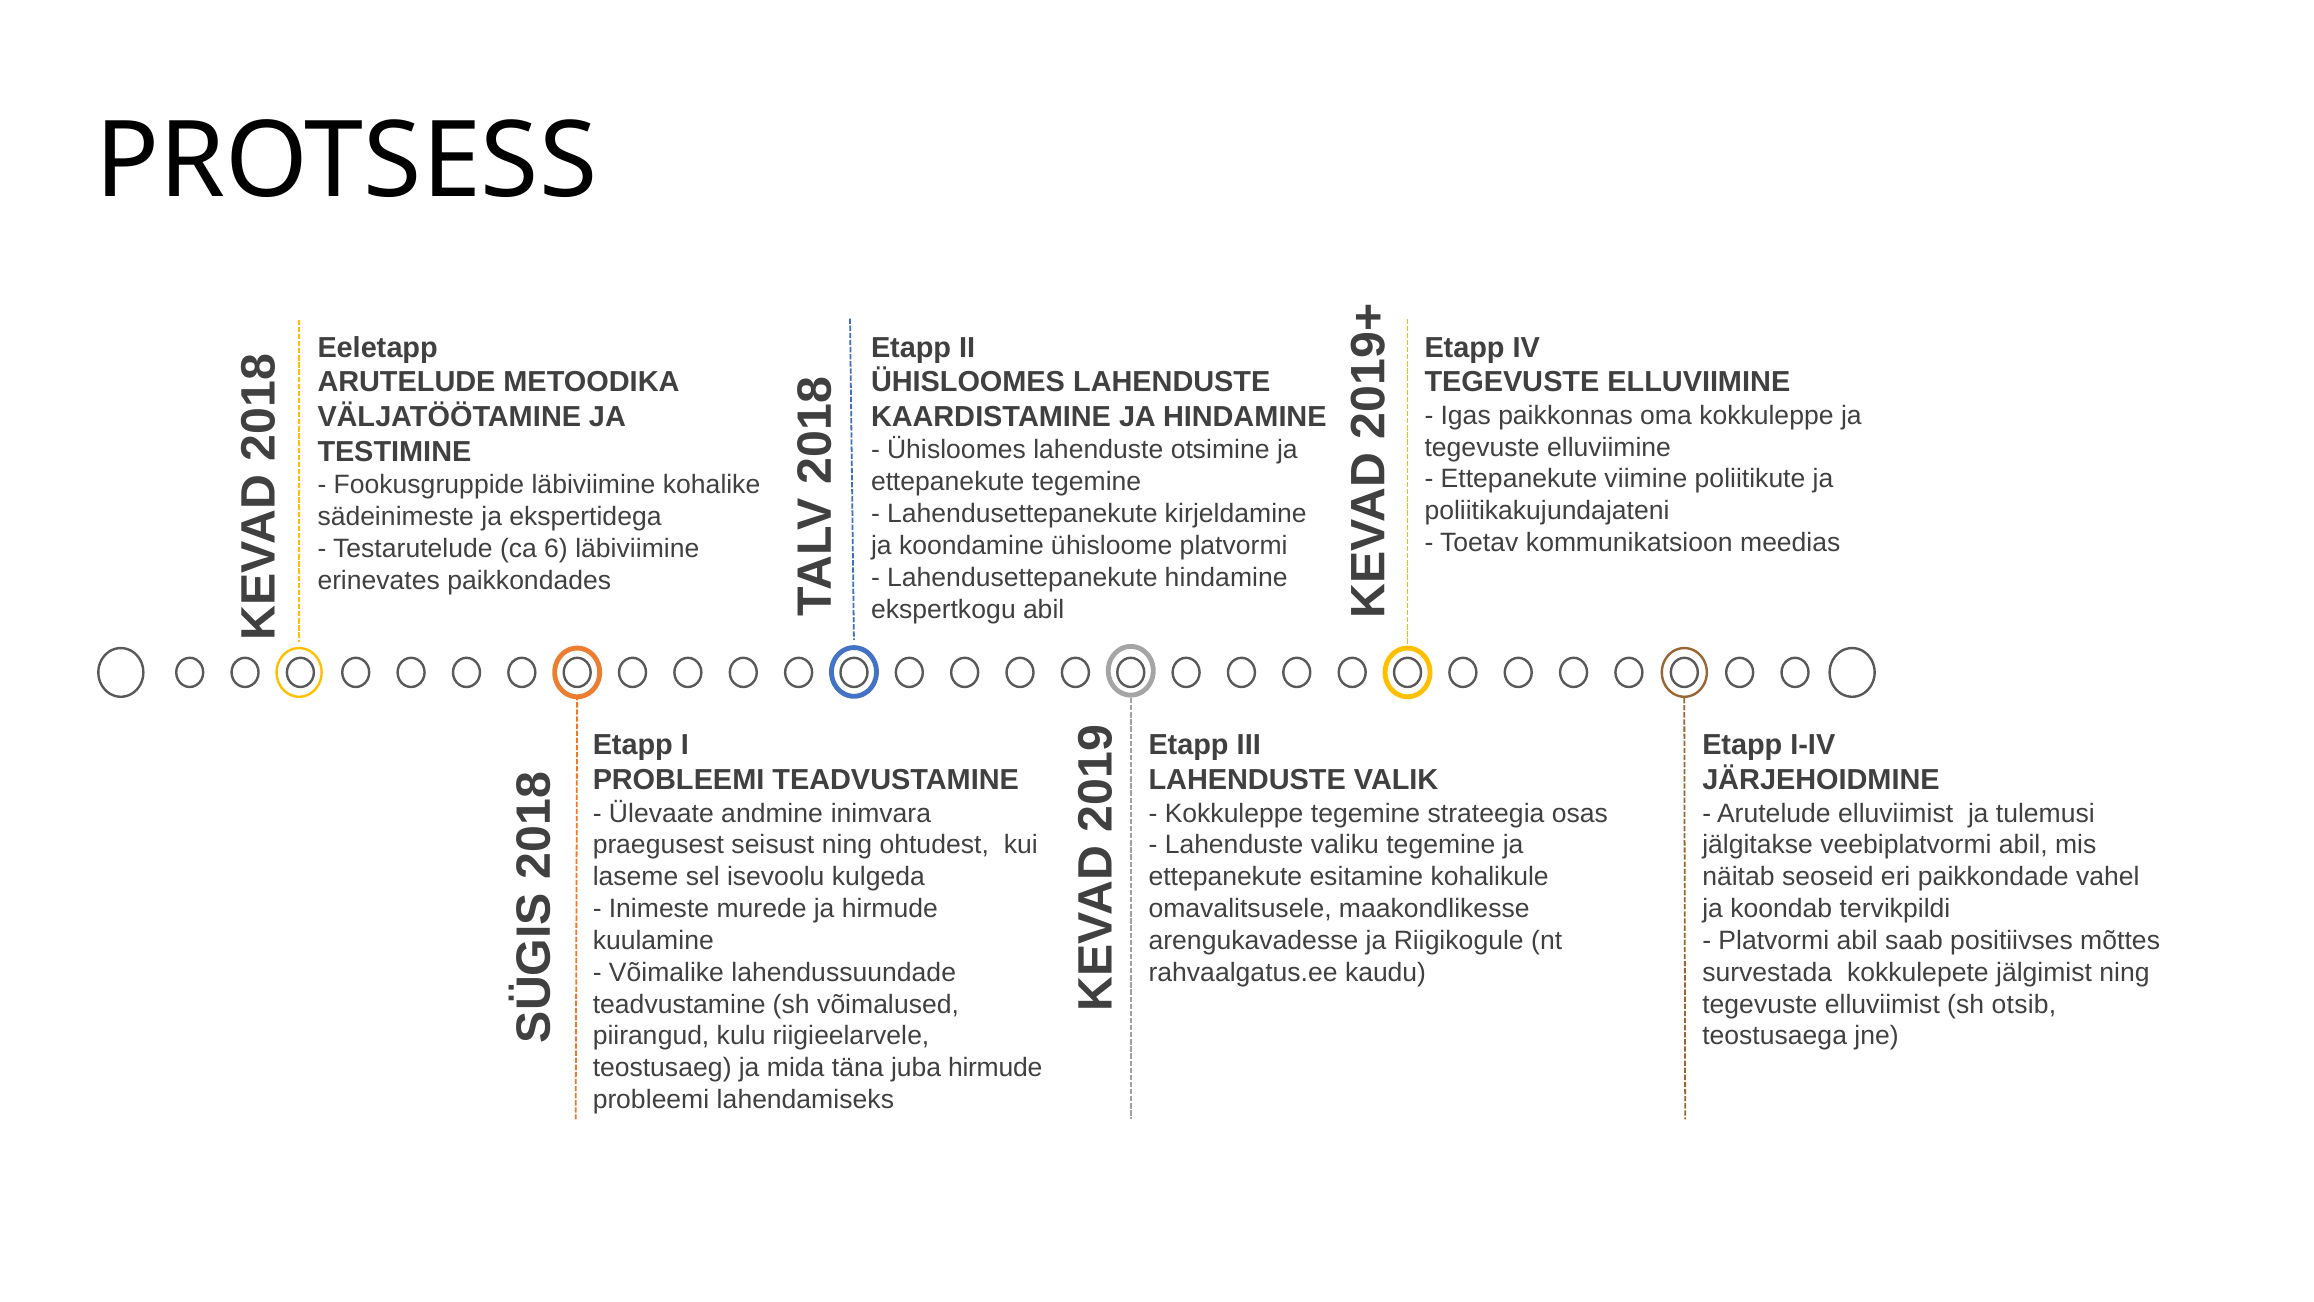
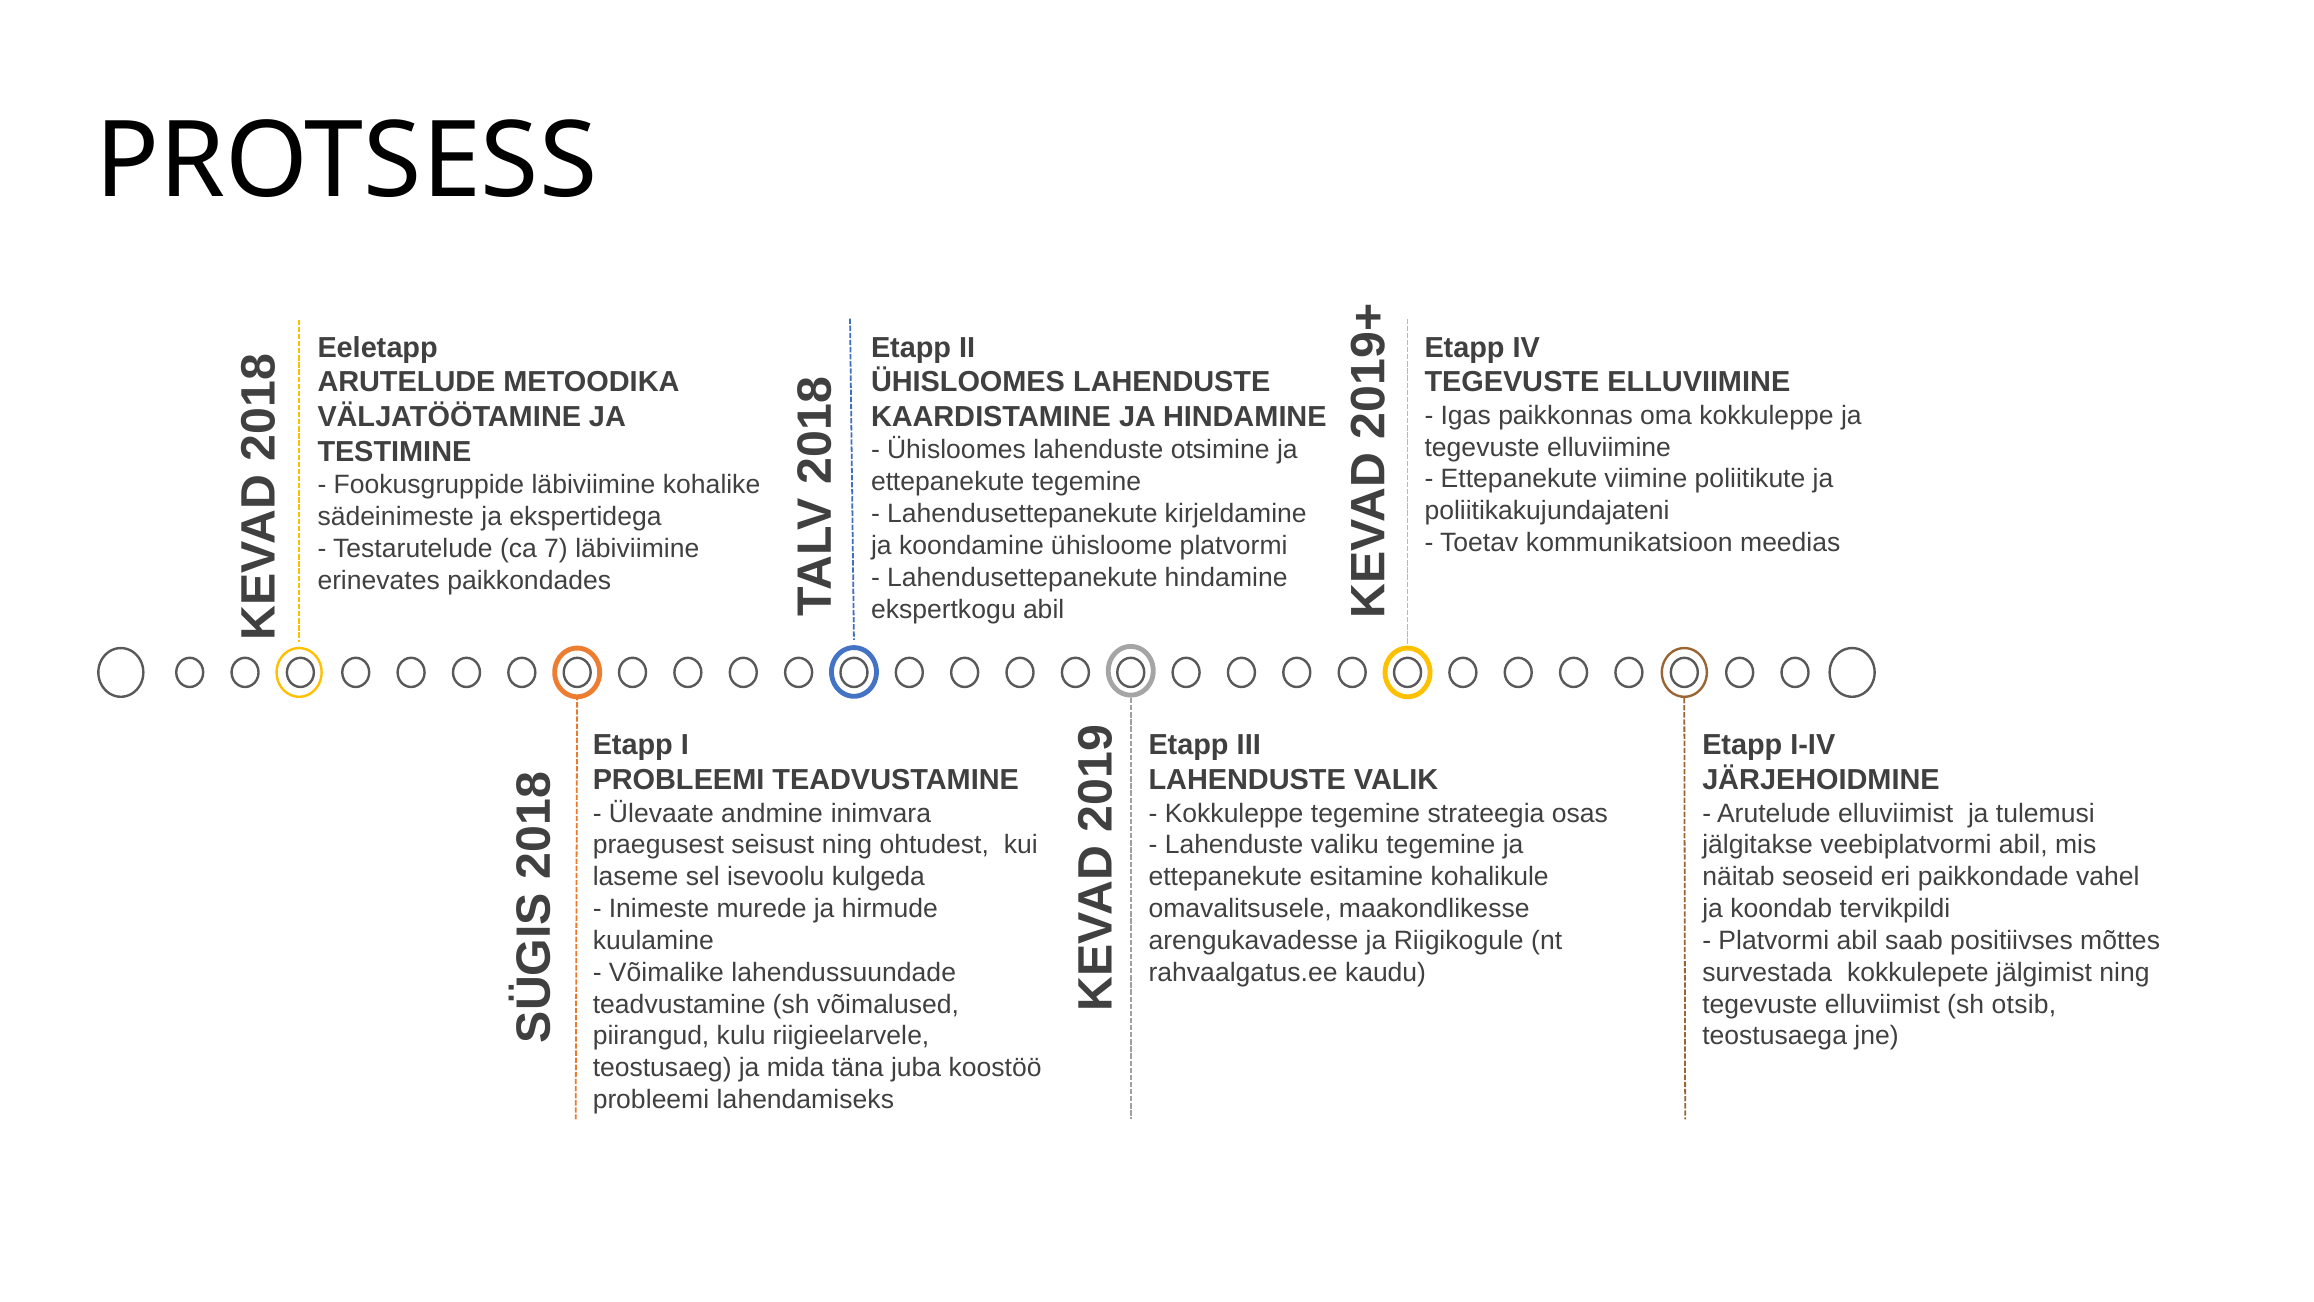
6: 6 -> 7 (556, 548)
juba hirmude: hirmude -> koostöö (995, 1068)
